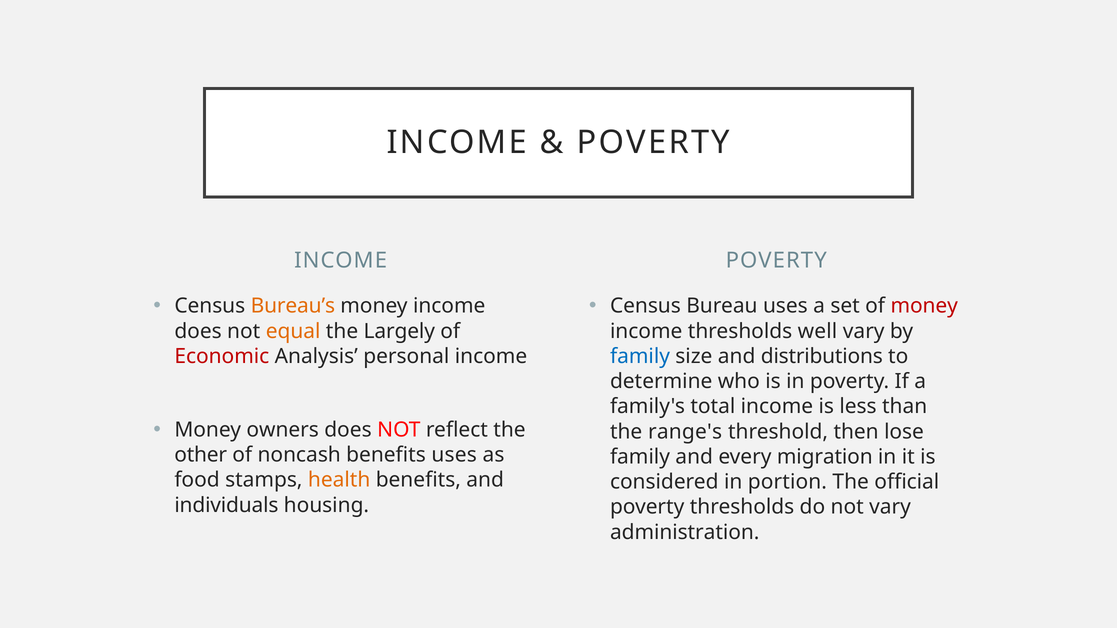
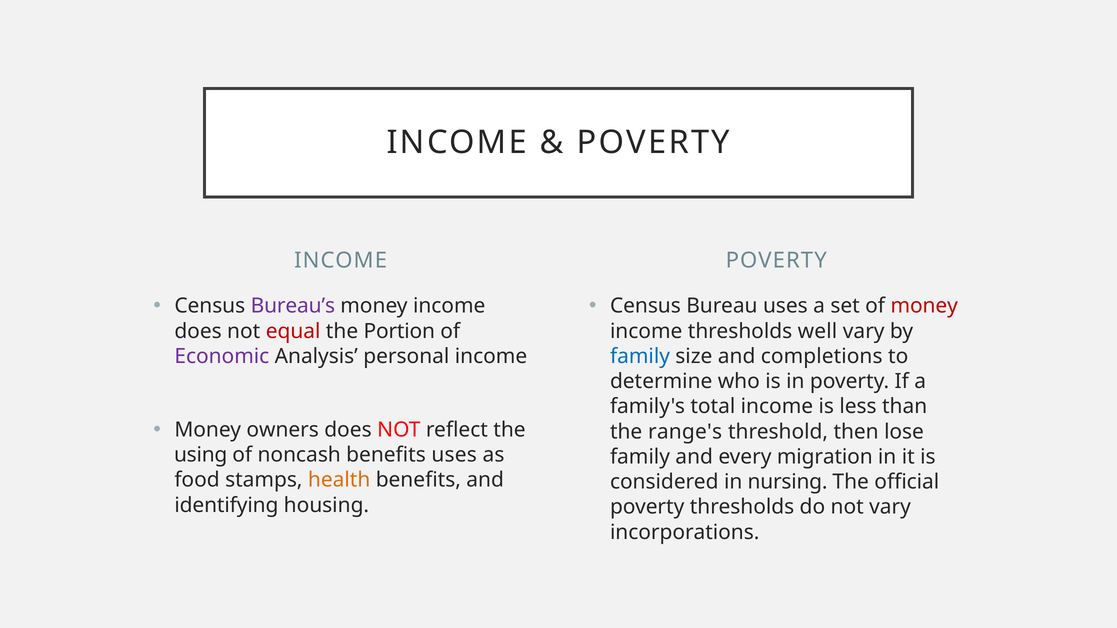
Bureau’s colour: orange -> purple (293, 306)
equal colour: orange -> red (293, 331)
Largely: Largely -> Portion (399, 331)
Economic colour: red -> purple (222, 356)
distributions: distributions -> completions (822, 356)
other: other -> using (201, 455)
portion: portion -> nursing (788, 482)
individuals: individuals -> identifying (226, 505)
administration: administration -> incorporations (685, 532)
